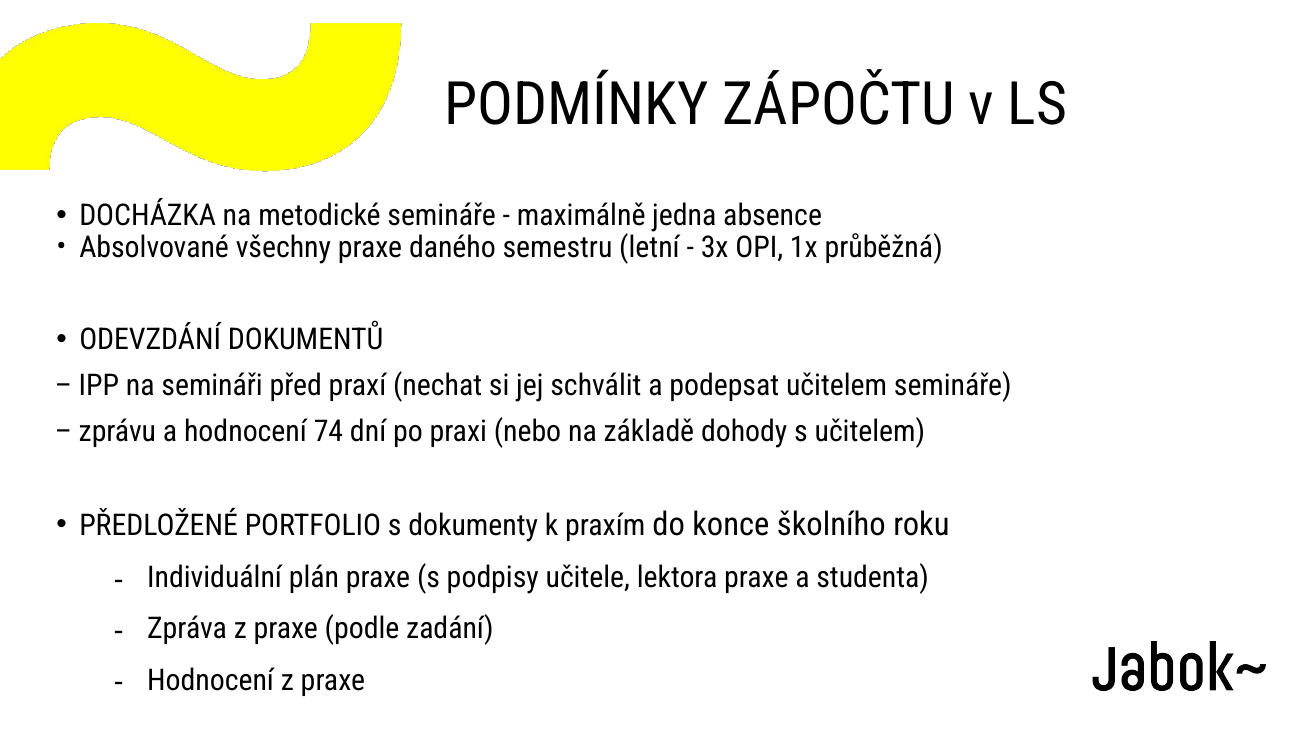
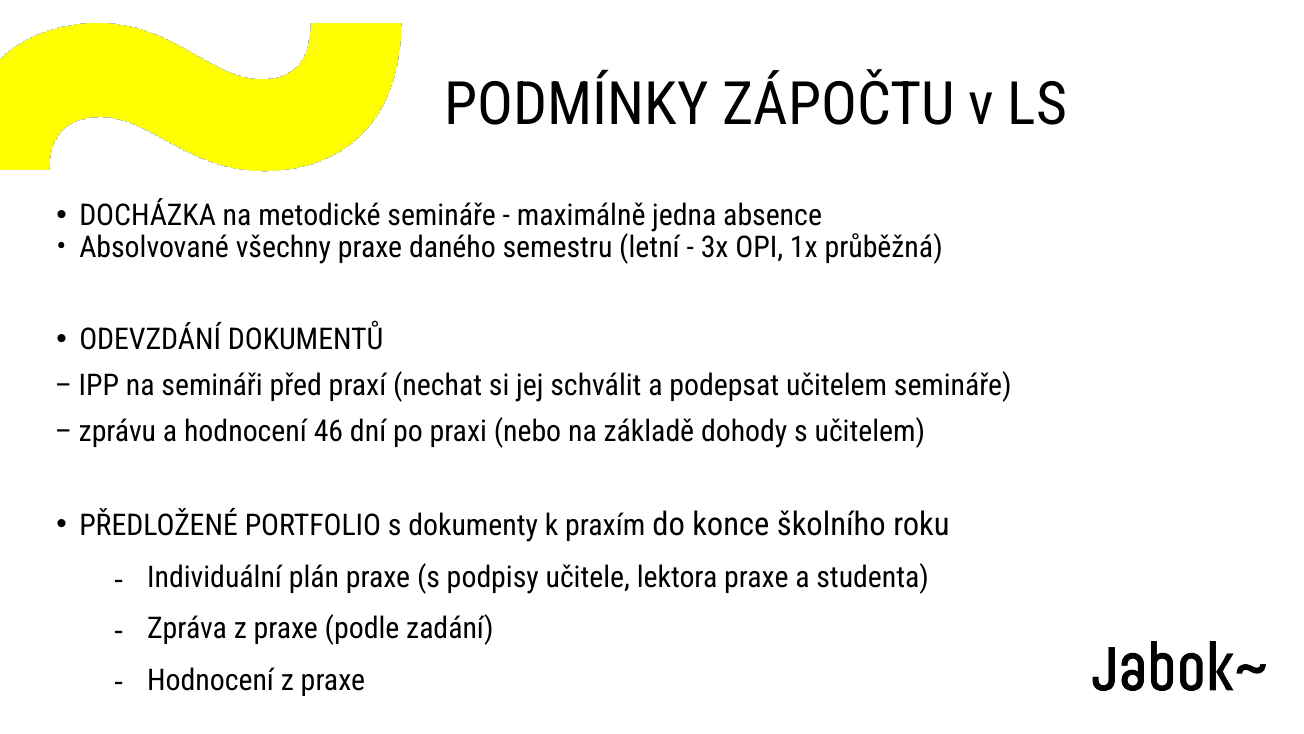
74: 74 -> 46 (328, 431)
